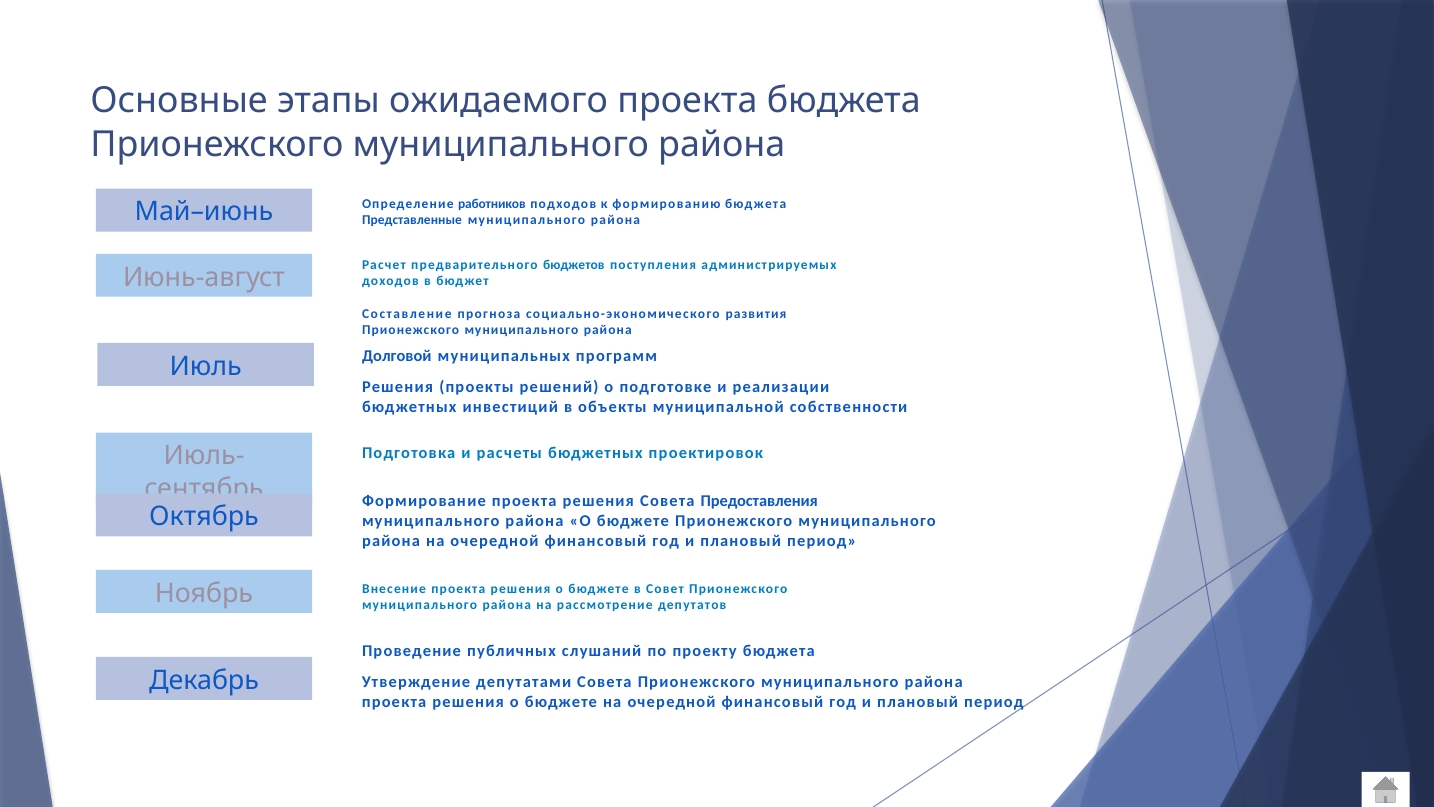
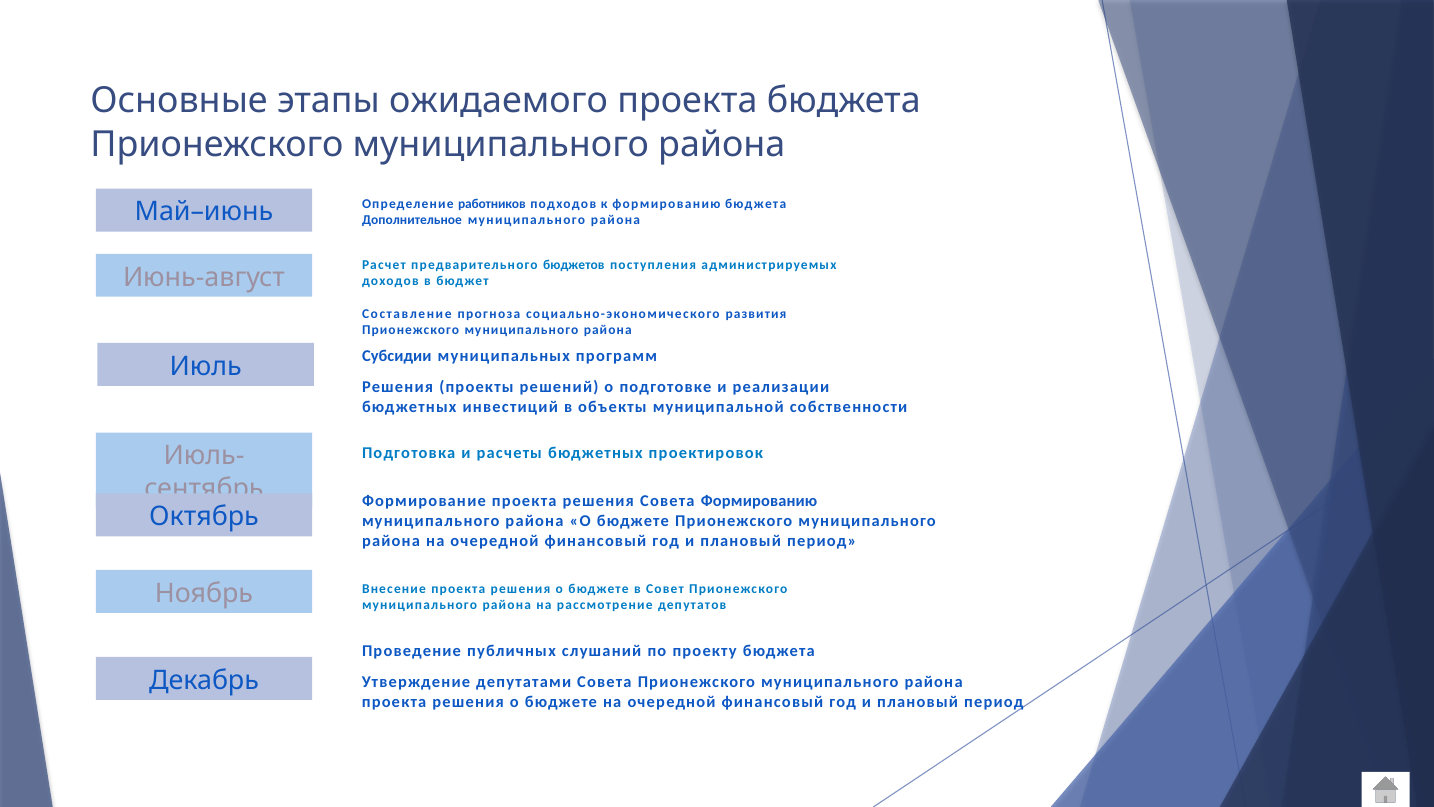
Представленные: Представленные -> Дополнительное (412, 220)
Долговой: Долговой -> Субсидии (397, 356)
Совета Предоставления: Предоставления -> Формированию (759, 501)
